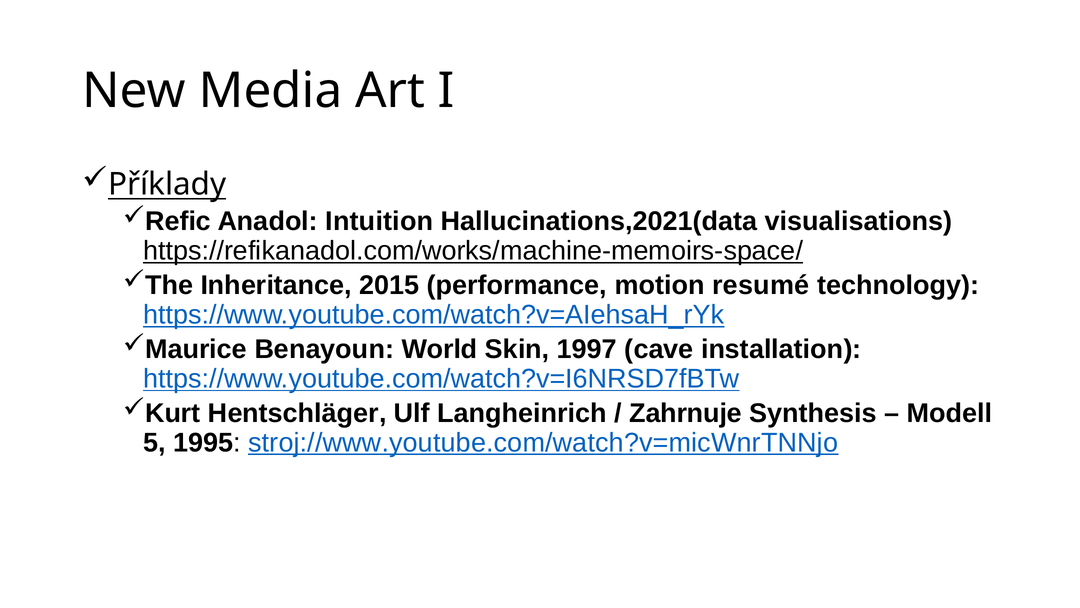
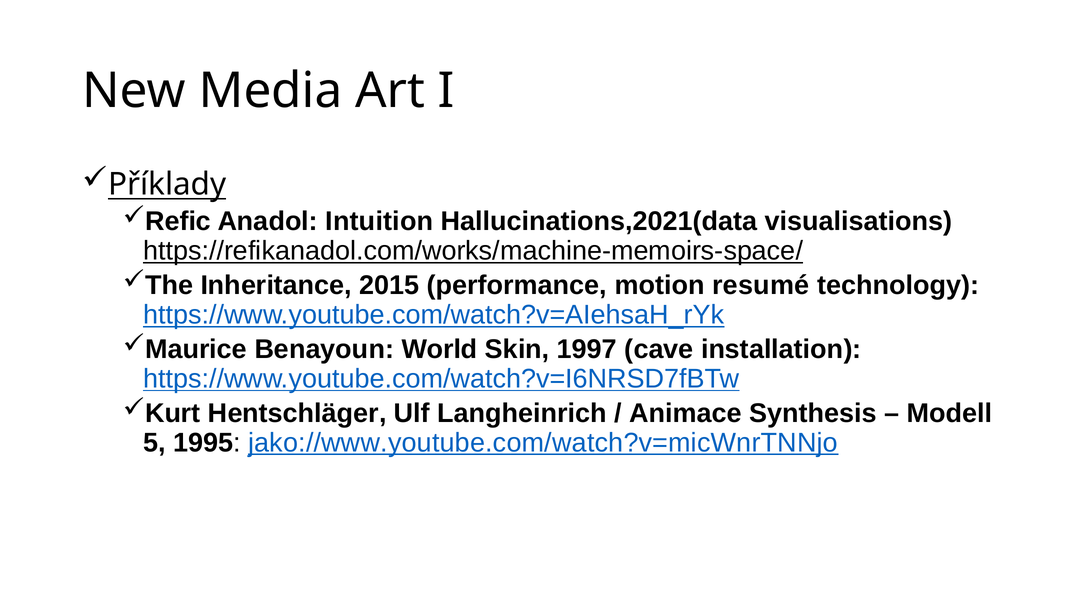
Zahrnuje: Zahrnuje -> Animace (685, 413)
stroj://www.youtube.com/watch?v=micWnrTNNjo: stroj://www.youtube.com/watch?v=micWnrTNNjo -> jako://www.youtube.com/watch?v=micWnrTNNjo (543, 442)
